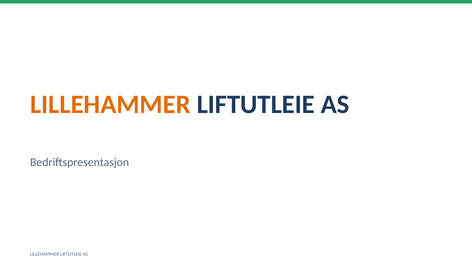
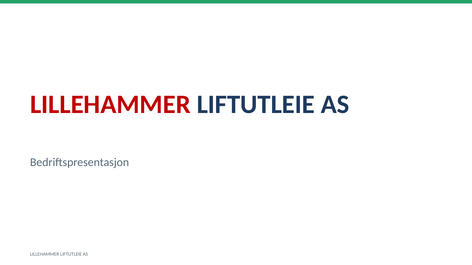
LILLEHAMMER colour: orange -> red (110, 105)
